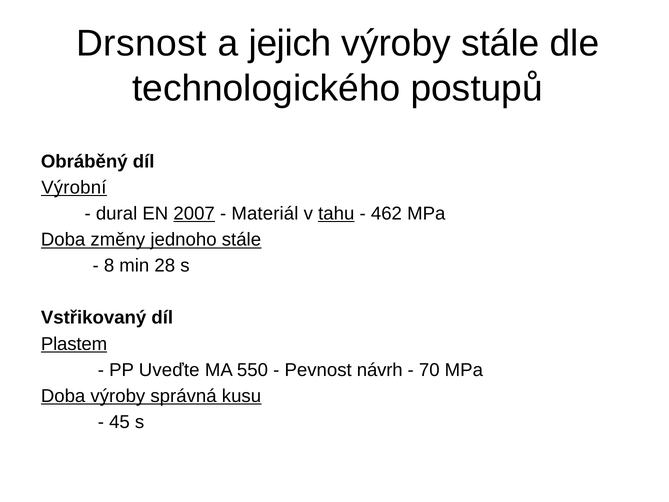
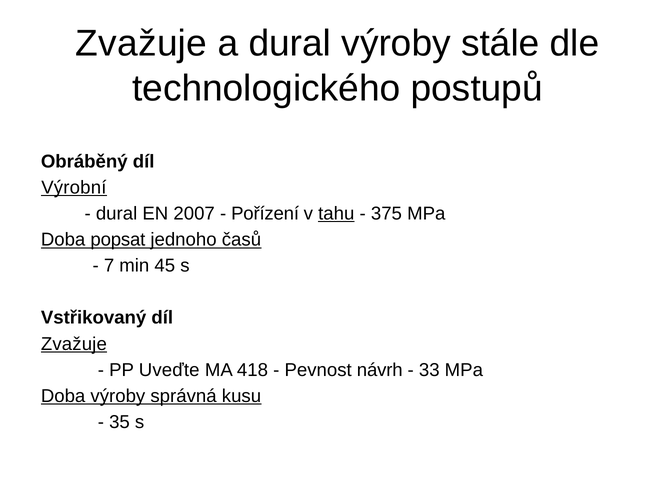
Drsnost: Drsnost -> Zvažuje (141, 44)
a jejich: jejich -> dural (290, 44)
2007 underline: present -> none (194, 213)
Materiál: Materiál -> Pořízení (265, 213)
462: 462 -> 375 (386, 213)
změny: změny -> popsat (118, 239)
jednoho stále: stále -> časů (241, 239)
8: 8 -> 7 (109, 266)
28: 28 -> 45 (165, 266)
Plastem: Plastem -> Zvažuje (74, 344)
550: 550 -> 418 (252, 370)
70: 70 -> 33 (429, 370)
45: 45 -> 35 (119, 422)
